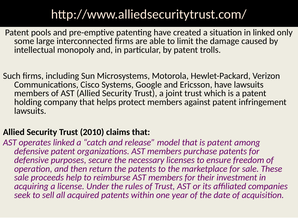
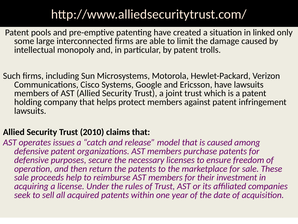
operates linked: linked -> issues (64, 142)
is patent: patent -> caused (220, 142)
